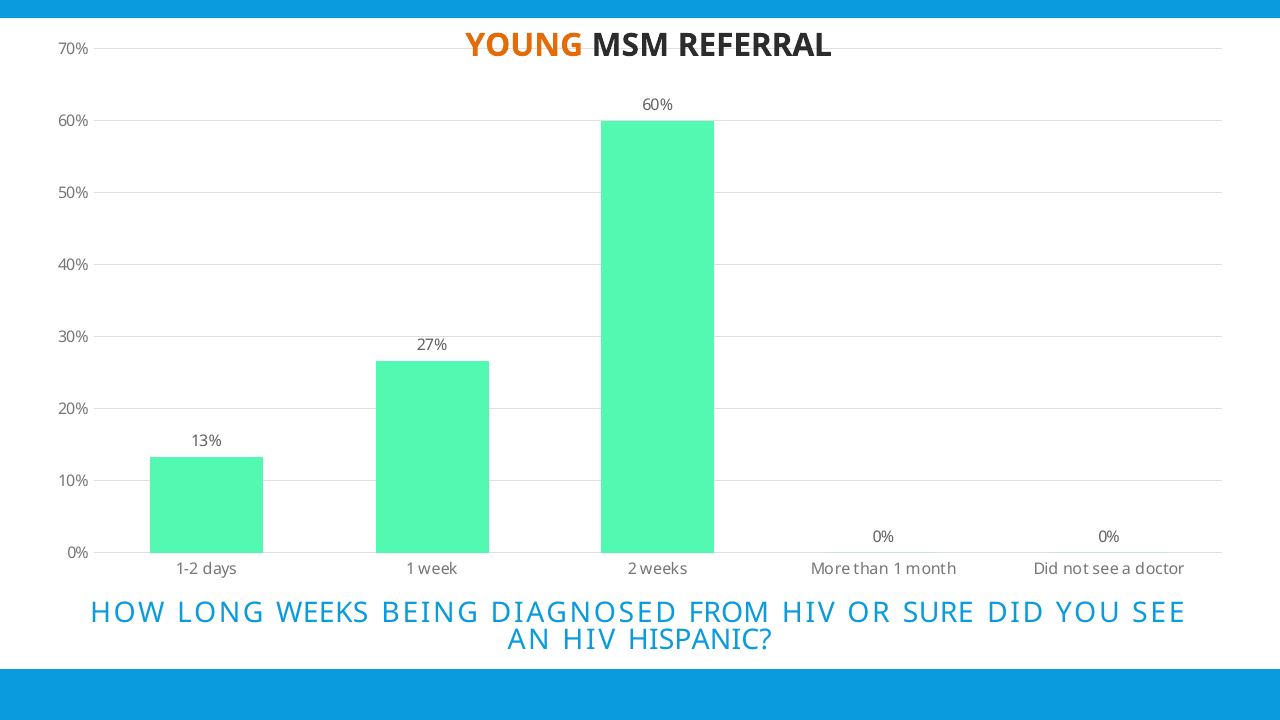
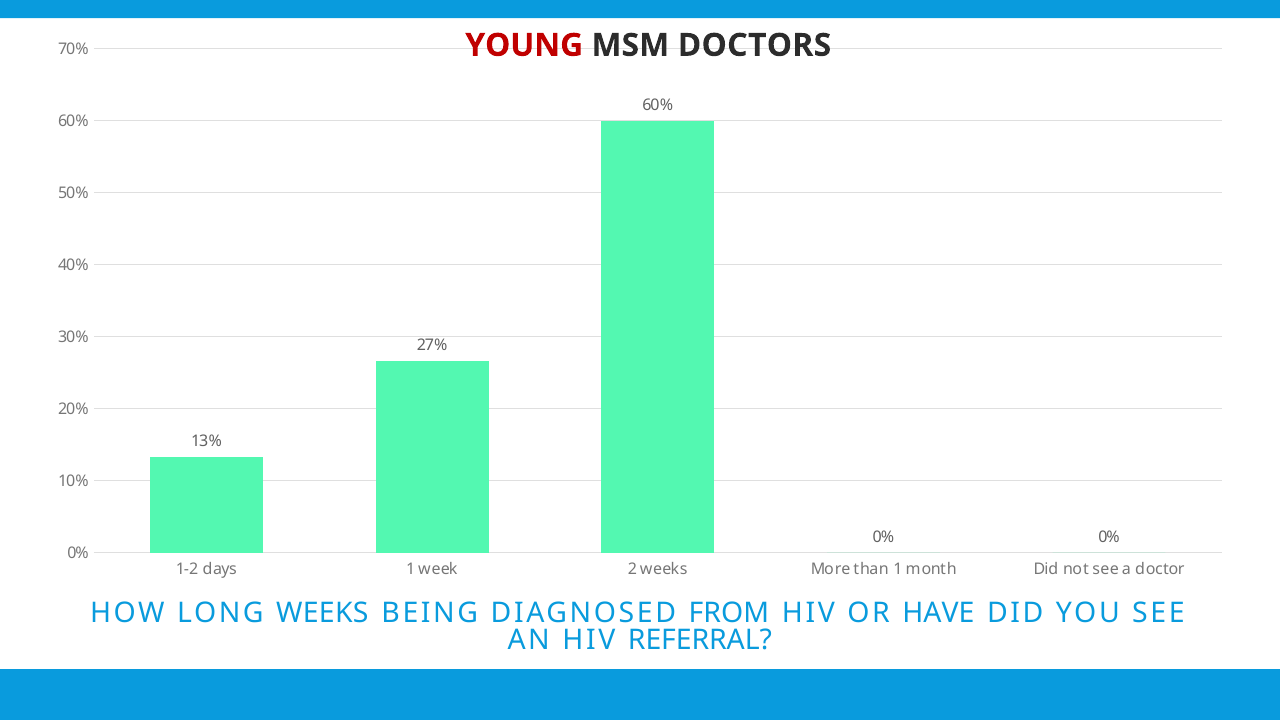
YOUNG colour: orange -> red (524, 45)
REFERRAL: REFERRAL -> DOCTORS (755, 45)
SURE: SURE -> HAVE (938, 613)
HISPANIC: HISPANIC -> REFERRAL (700, 640)
